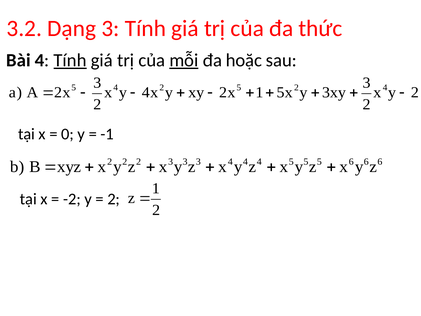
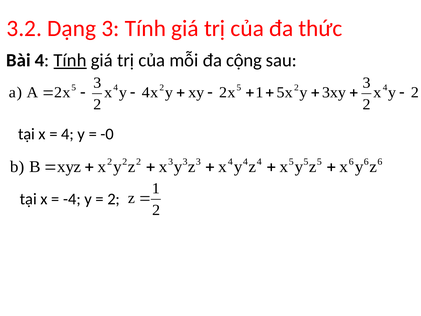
mỗi underline: present -> none (184, 60)
hoặc: hoặc -> cộng (244, 60)
0: 0 -> 4 (68, 134)
-1: -1 -> -0 (107, 134)
-2: -2 -> -4 (72, 199)
